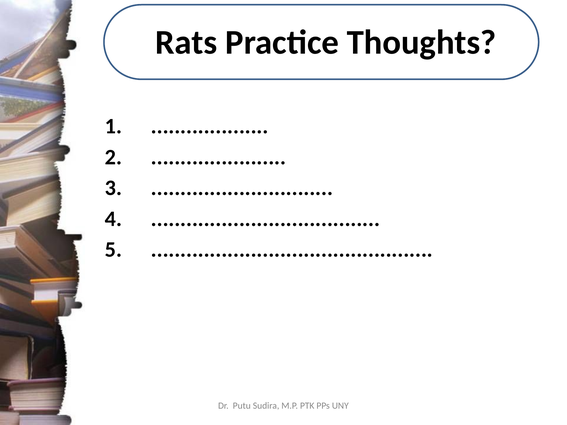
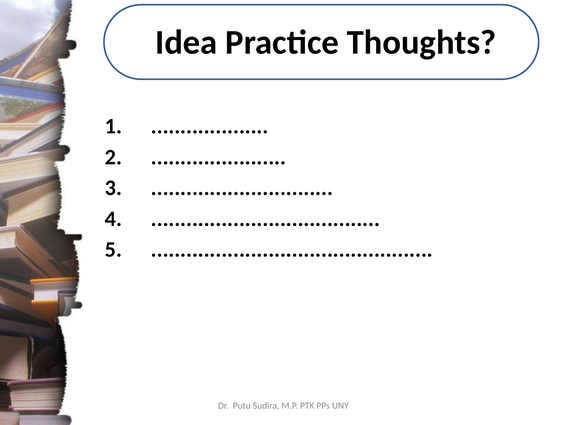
Rats: Rats -> Idea (186, 43)
